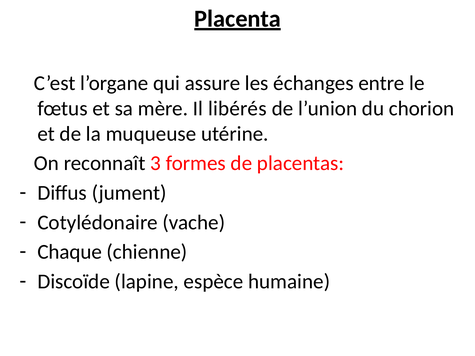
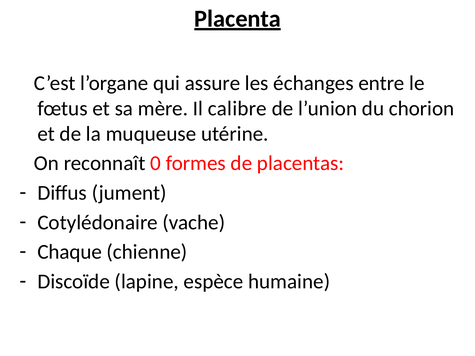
libérés: libérés -> calibre (237, 109)
3: 3 -> 0 (156, 163)
